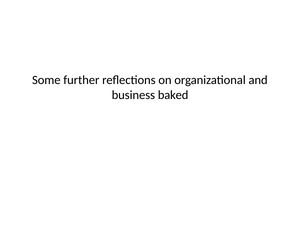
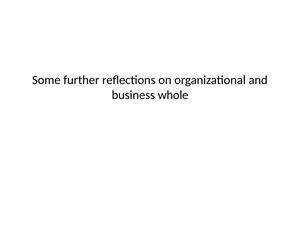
baked: baked -> whole (173, 95)
